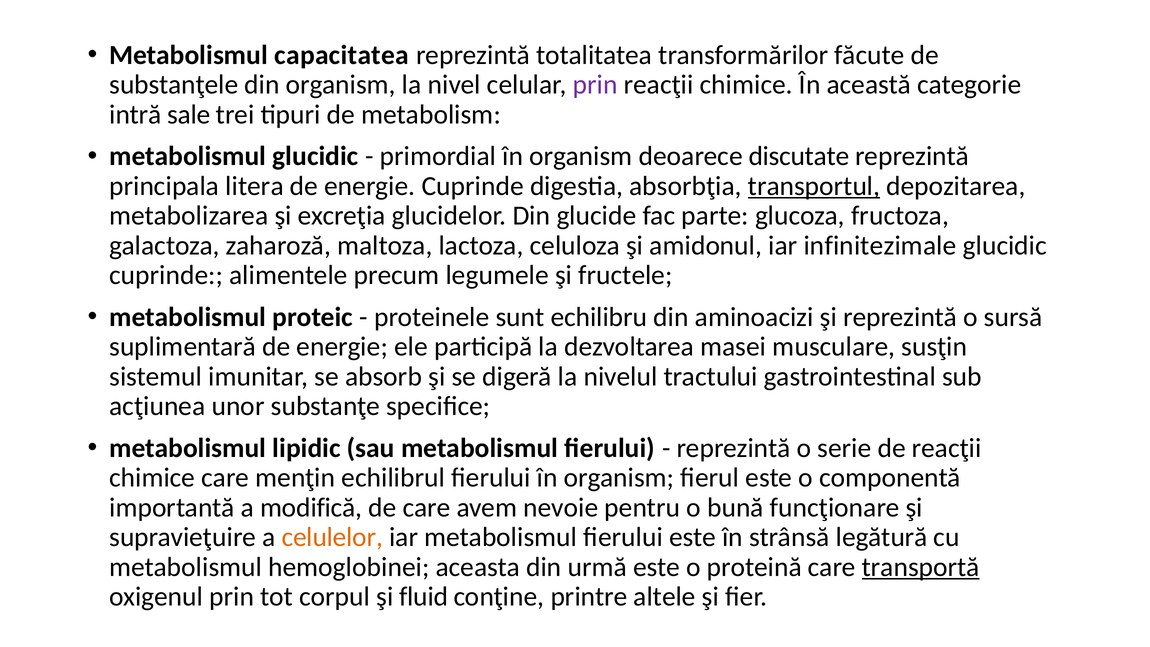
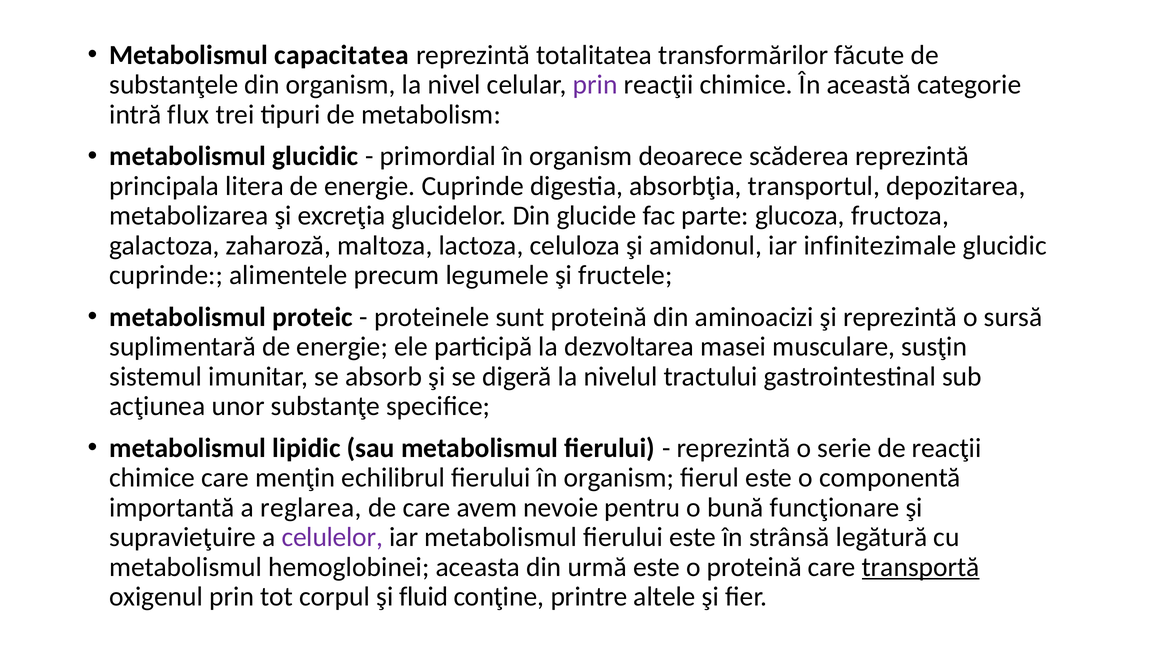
sale: sale -> flux (188, 114)
discutate: discutate -> scăderea (799, 156)
transportul underline: present -> none (814, 186)
sunt echilibru: echilibru -> proteină (599, 317)
modifică: modifică -> reglarea (311, 507)
celulelor colour: orange -> purple (332, 537)
